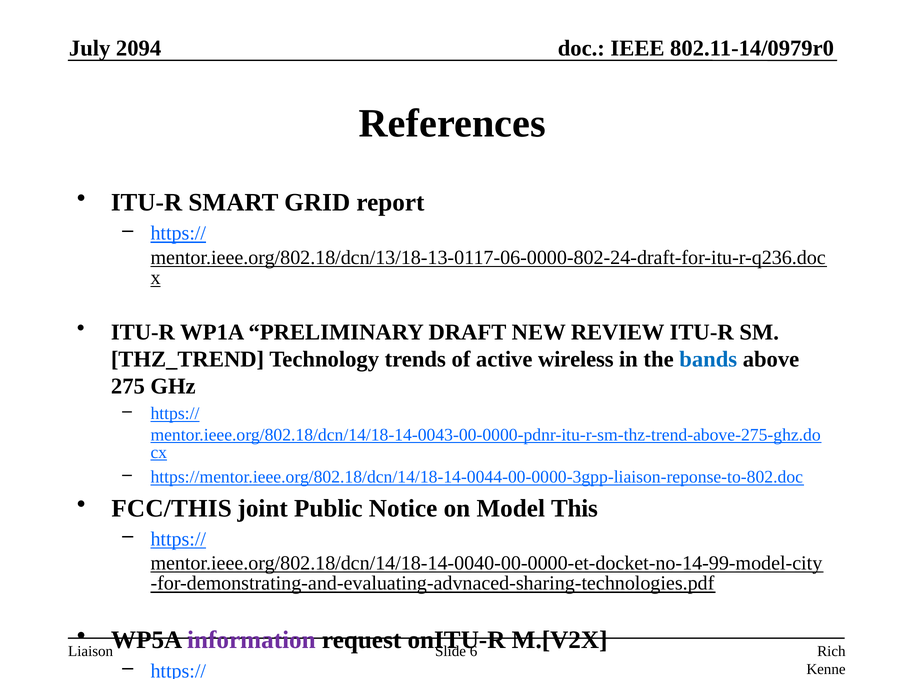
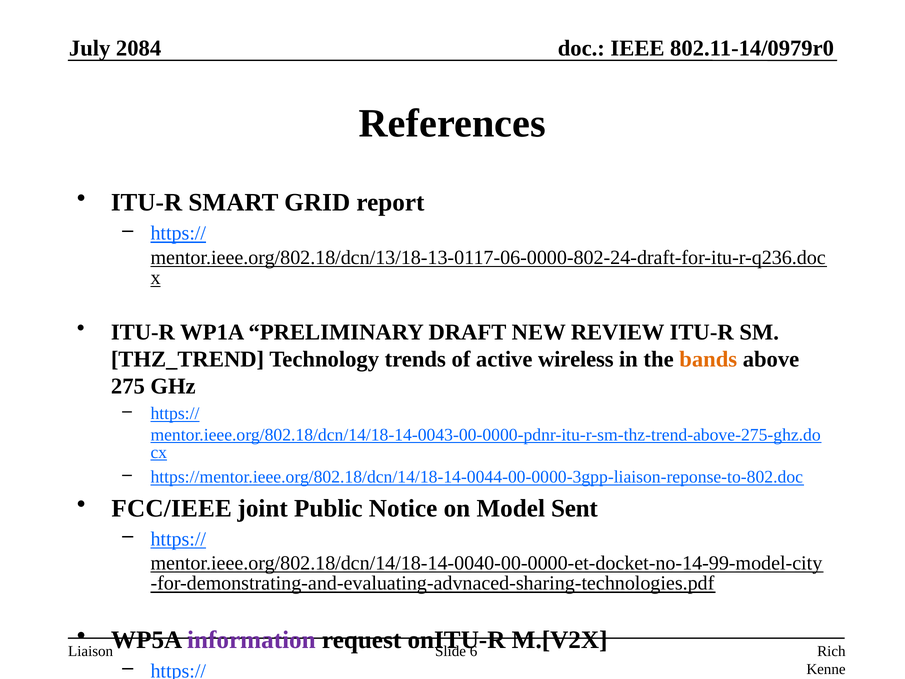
2094: 2094 -> 2084 (139, 48)
bands colour: blue -> orange (708, 359)
FCC/THIS: FCC/THIS -> FCC/IEEE (172, 508)
This: This -> Sent (574, 508)
